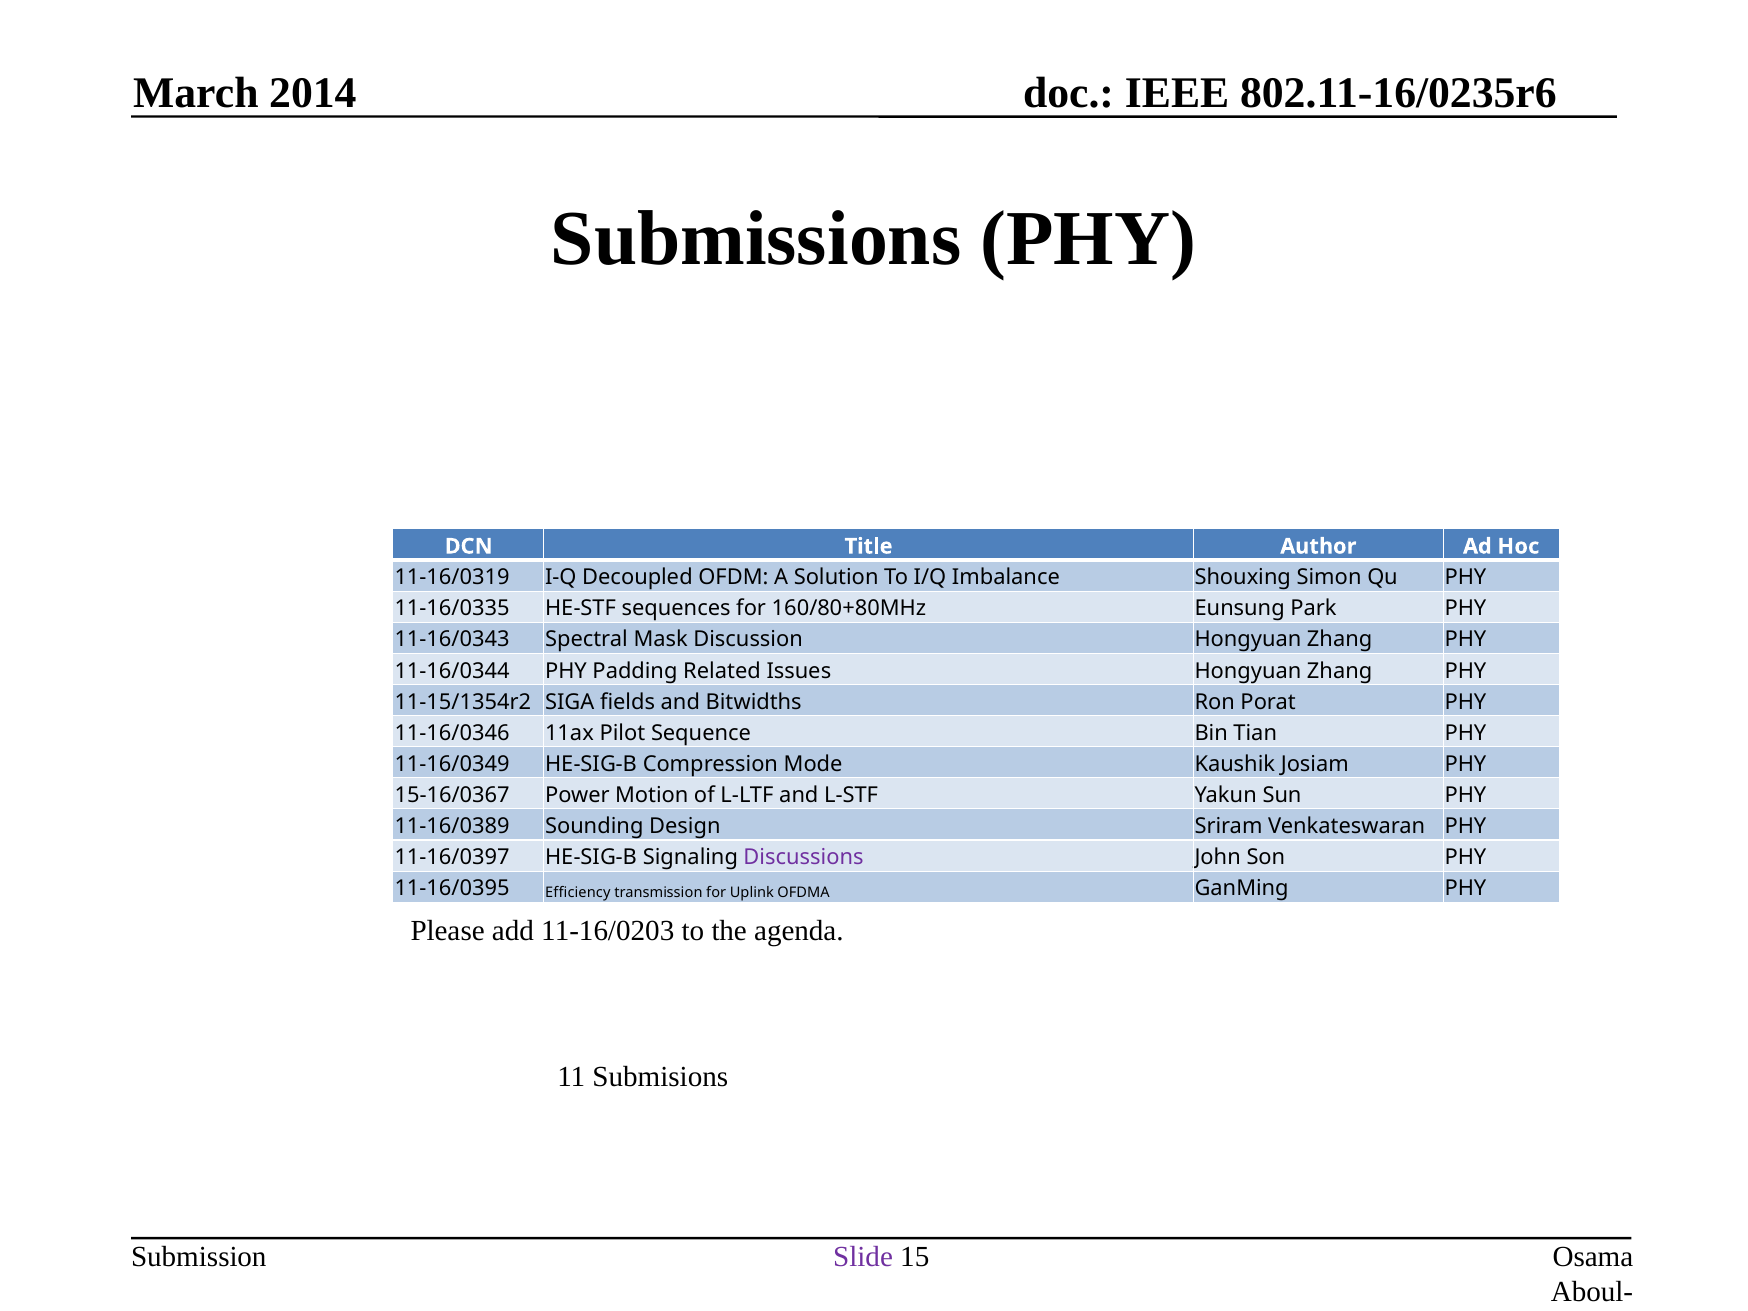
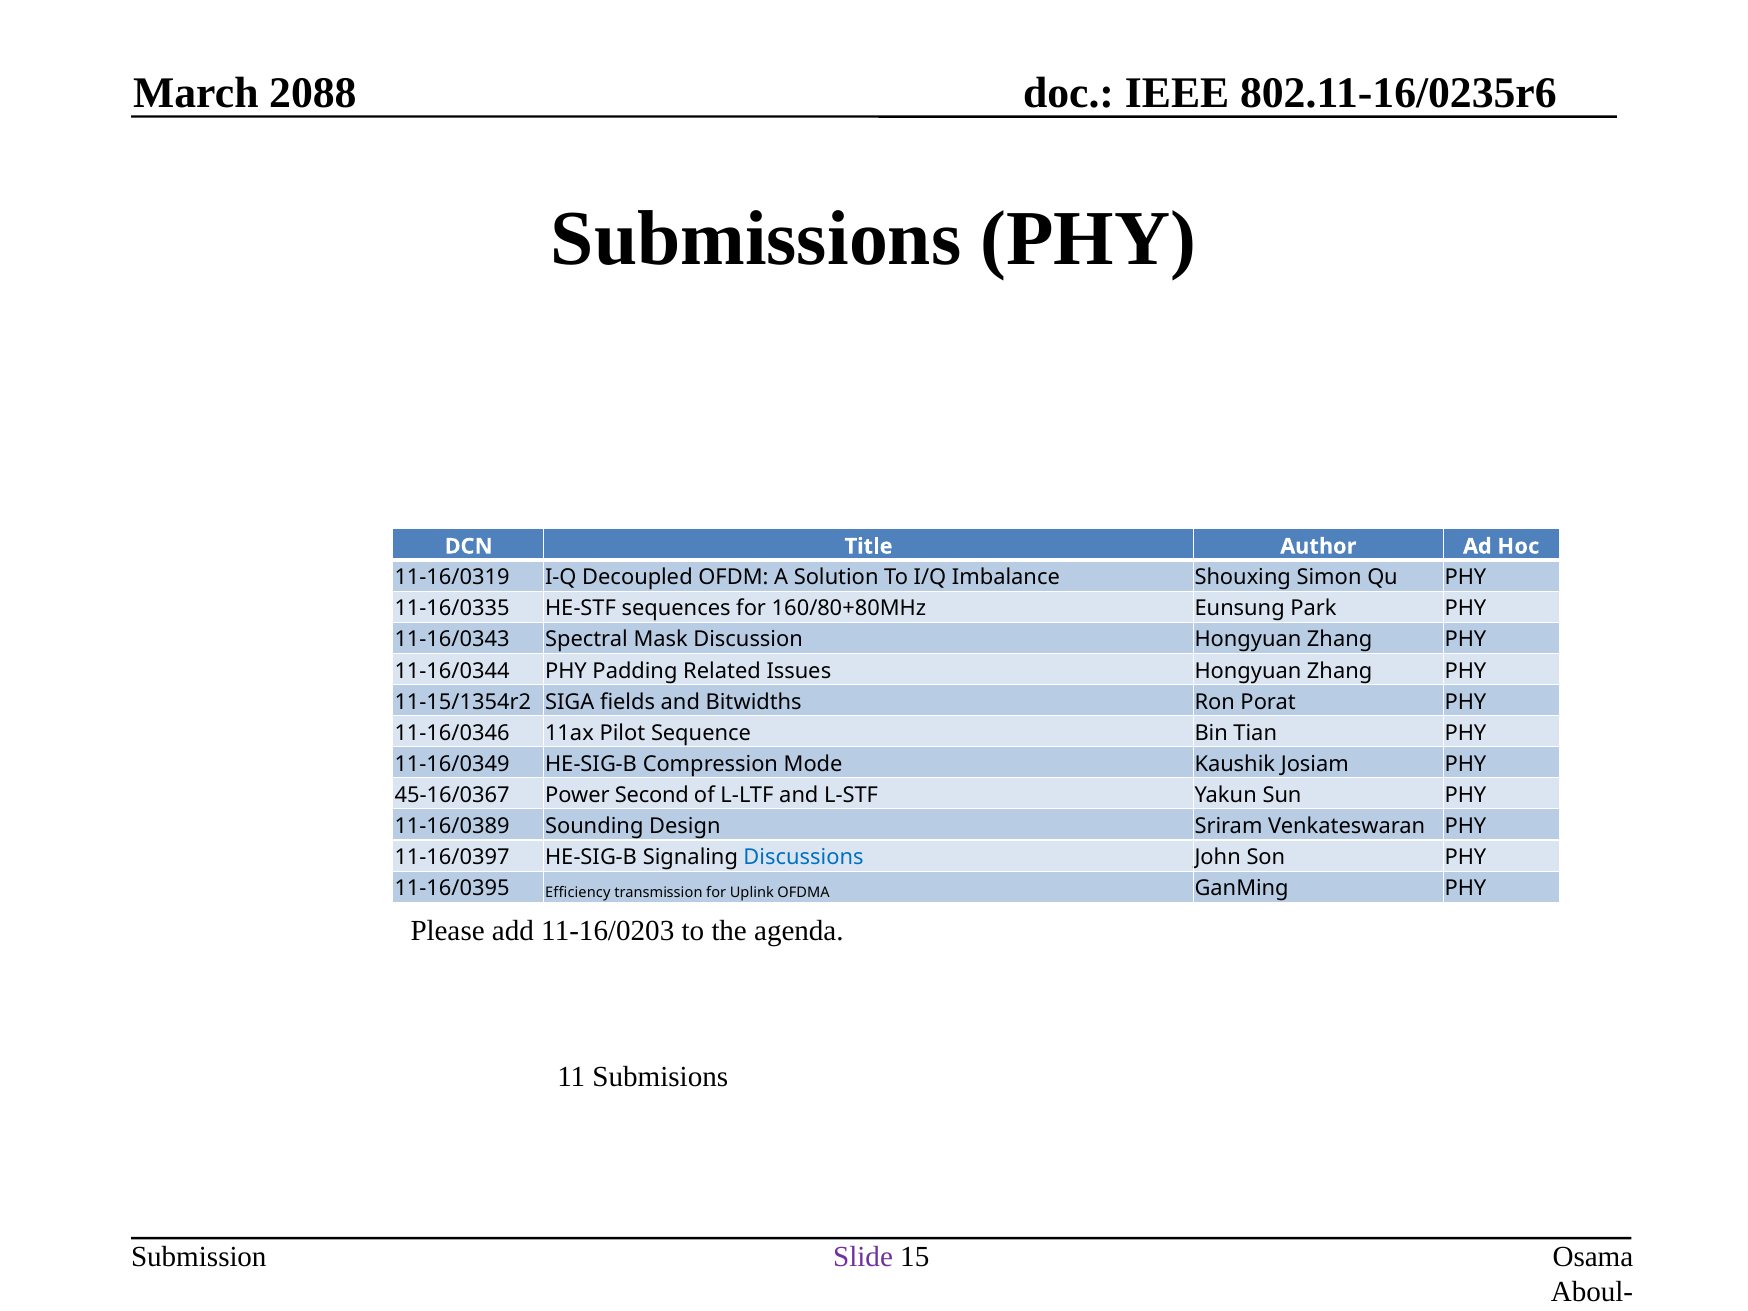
2014: 2014 -> 2088 (313, 93)
15-16/0367: 15-16/0367 -> 45-16/0367 (452, 795)
Motion: Motion -> Second (652, 795)
Discussions colour: purple -> blue (804, 857)
